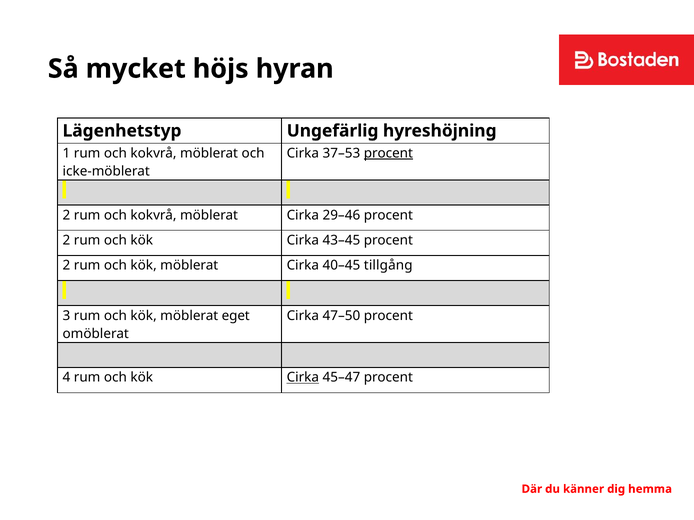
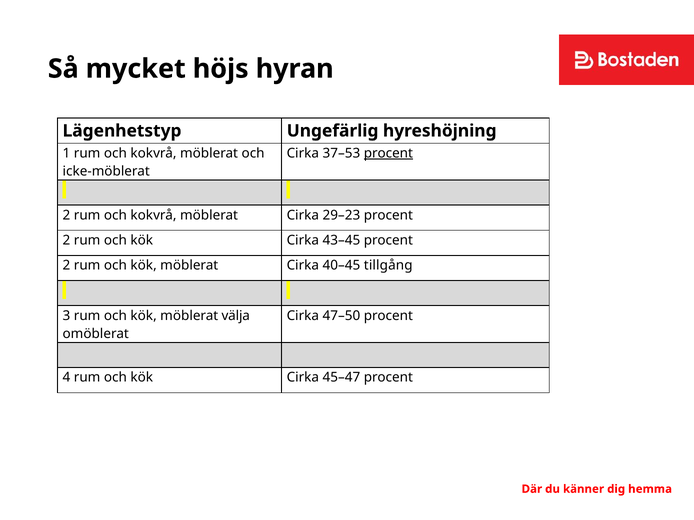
29–46: 29–46 -> 29–23 (341, 215)
eget: eget -> välja (236, 316)
Cirka underline: present -> none (303, 378)
